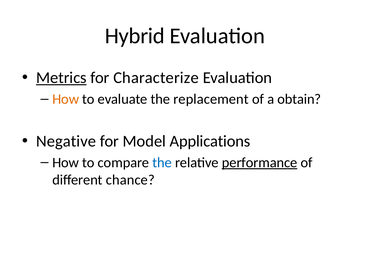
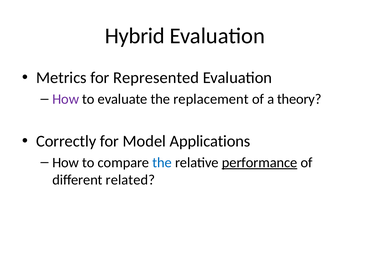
Metrics underline: present -> none (61, 78)
Characterize: Characterize -> Represented (156, 78)
How colour: orange -> purple (66, 99)
obtain: obtain -> theory (299, 99)
Negative: Negative -> Correctly (66, 141)
chance: chance -> related (130, 179)
